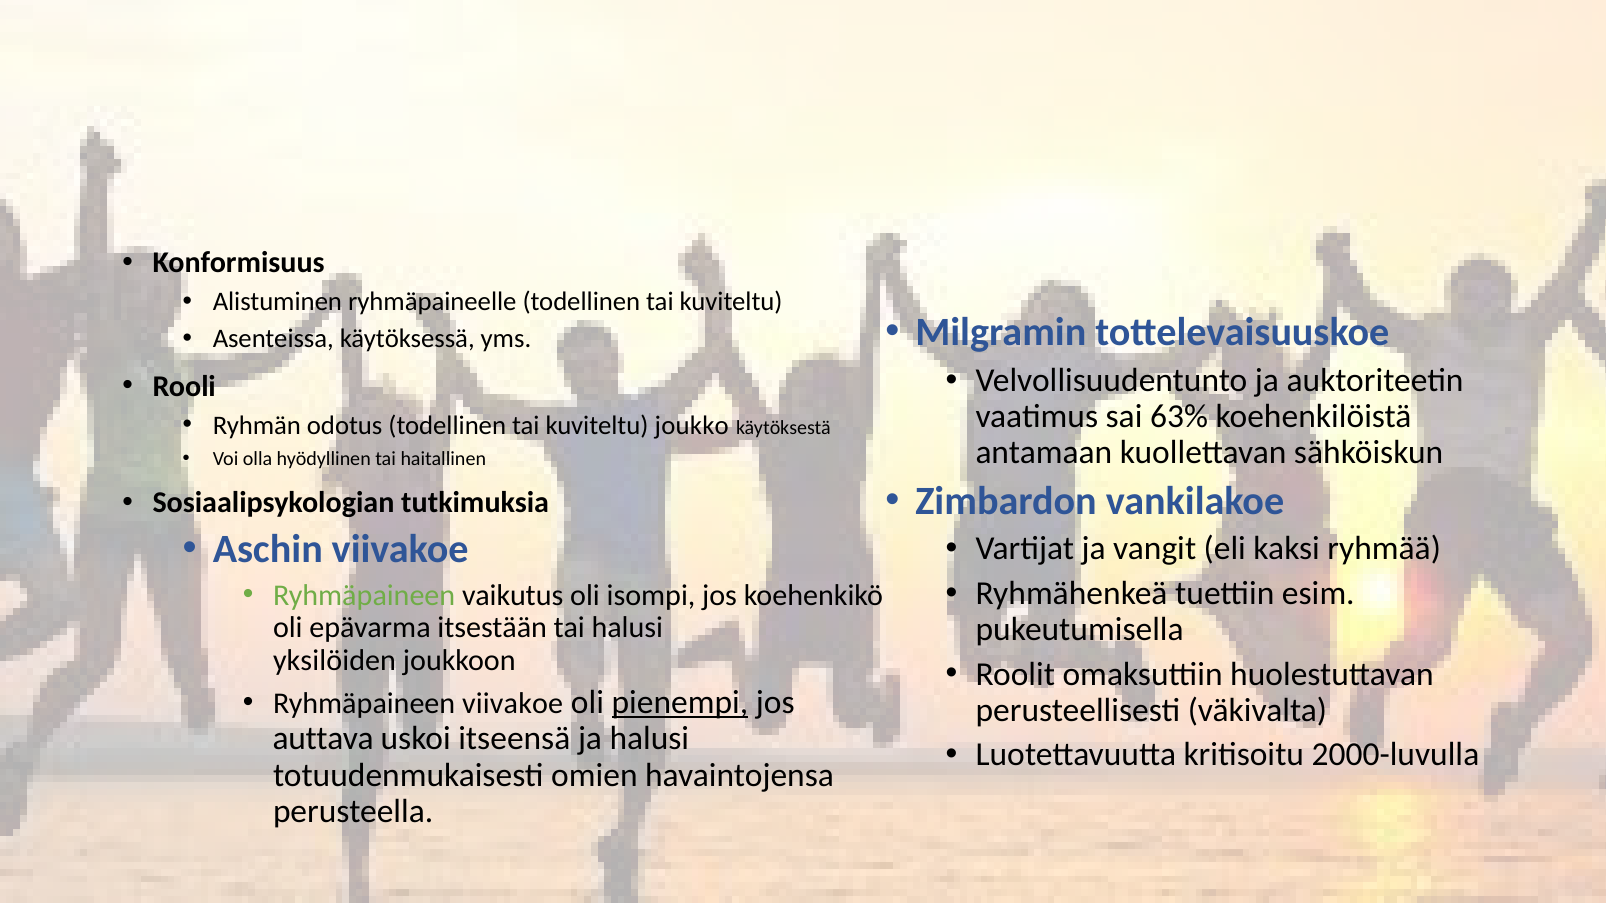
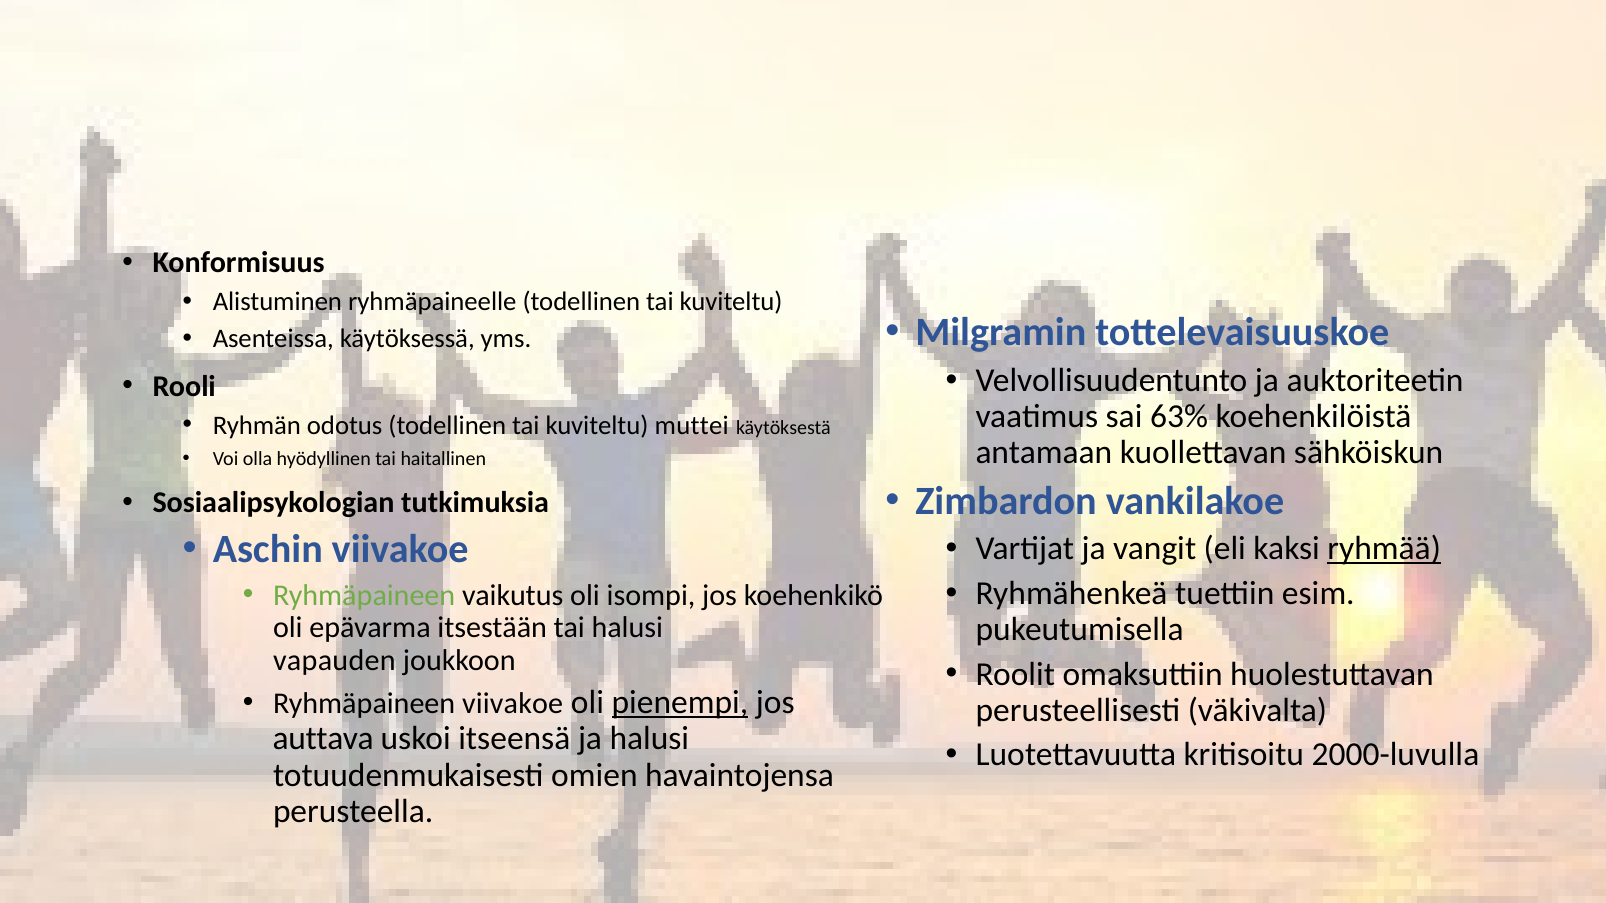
joukko: joukko -> muttei (692, 425)
ryhmää underline: none -> present (1384, 549)
yksilöiden: yksilöiden -> vapauden (334, 660)
